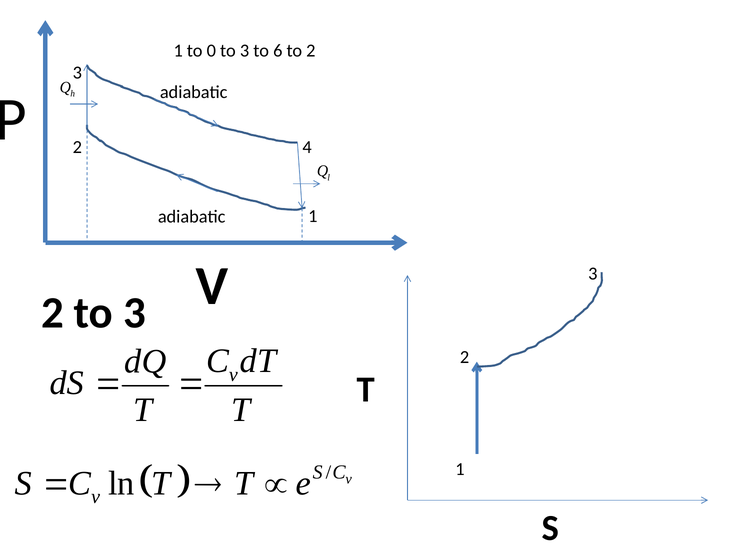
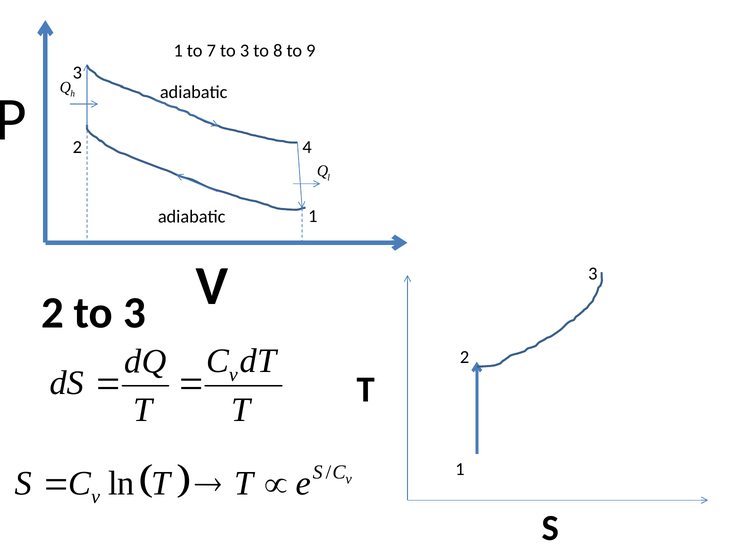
0: 0 -> 7 (211, 51)
6: 6 -> 8 (278, 51)
to 2: 2 -> 9 (311, 51)
